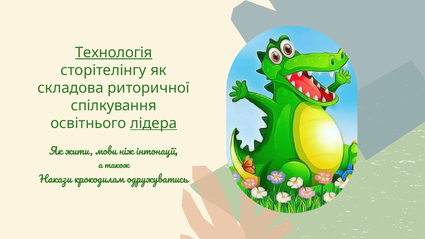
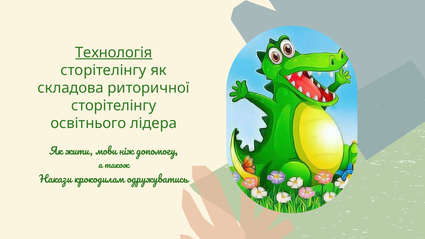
спілкування: спілкування -> сторітелінгу (114, 106)
лідера underline: present -> none (154, 123)
інтонації: інтонації -> допомогу (157, 152)
